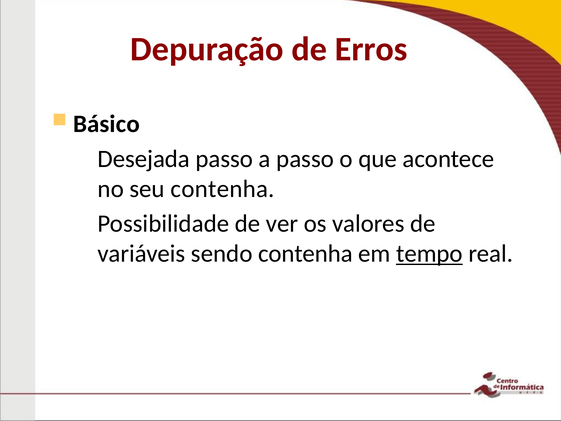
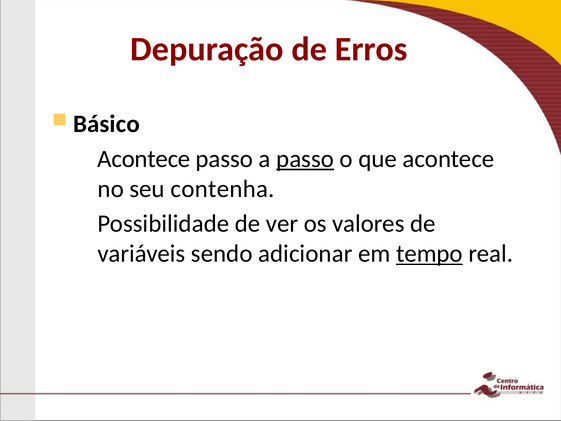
Desejada: Desejada -> Acontece (144, 159)
passo underline: none -> present (305, 159)
sendo contenha: contenha -> adicionar (305, 254)
